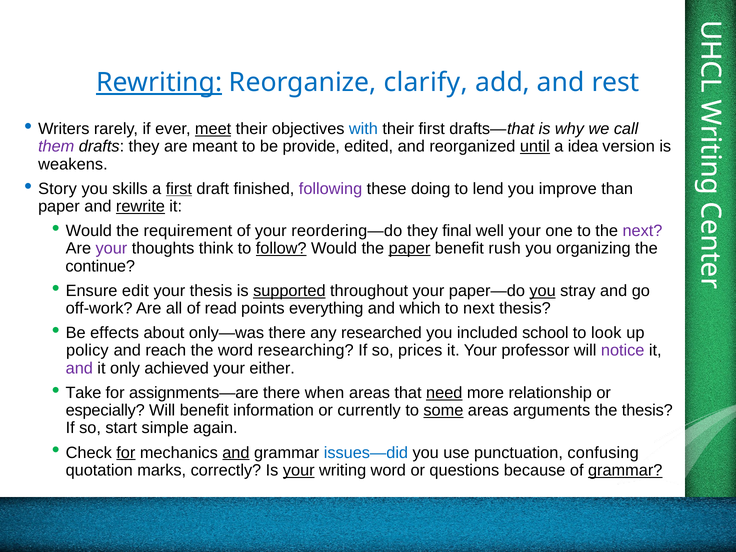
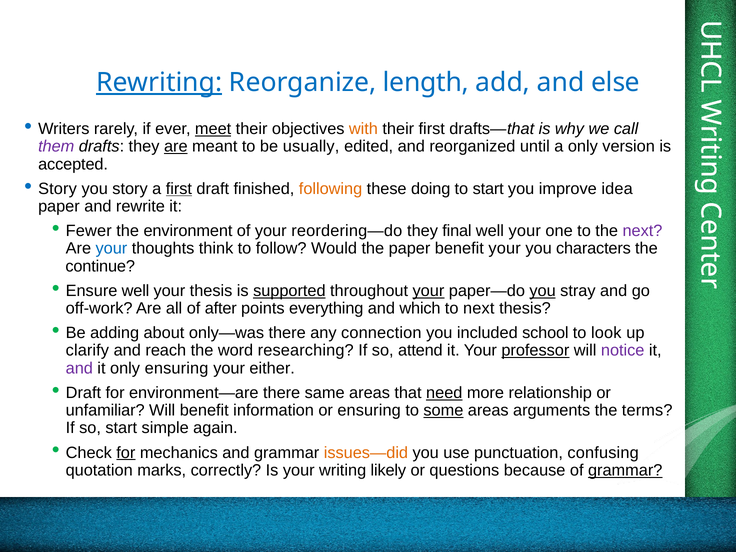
clarify: clarify -> length (426, 83)
rest: rest -> else (616, 83)
with colour: blue -> orange (363, 129)
are underline: none -> present (176, 147)
provide: provide -> usually (311, 147)
until underline: present -> none (535, 147)
a idea: idea -> only (583, 147)
weakens: weakens -> accepted (73, 164)
you skills: skills -> story (130, 189)
following colour: purple -> orange (331, 189)
to lend: lend -> start (488, 189)
than: than -> idea (617, 189)
rewrite underline: present -> none (140, 206)
Would: Would -> Fewer (89, 231)
requirement: requirement -> environment (188, 231)
your colour: purple -> blue (111, 249)
follow underline: present -> none (281, 249)
paper underline: present -> none (410, 249)
benefit rush: rush -> your (505, 249)
organizing: organizing -> characters (593, 249)
Ensure edit: edit -> well (136, 291)
your underline: none -> present (428, 291)
read: read -> after (221, 308)
effects: effects -> adding (115, 333)
researched: researched -> connection (381, 333)
policy: policy -> clarify (87, 351)
prices: prices -> attend (420, 351)
professor underline: none -> present (535, 351)
only achieved: achieved -> ensuring (177, 368)
Take: Take -> Draft (83, 393)
assignments—are: assignments—are -> environment—are (194, 393)
when: when -> same (325, 393)
especially: especially -> unfamiliar (105, 410)
or currently: currently -> ensuring (369, 410)
the thesis: thesis -> terms (647, 410)
and underline: present -> none (236, 453)
issues—did colour: blue -> orange (366, 453)
your underline: present -> none (299, 470)
writing word: word -> likely (388, 470)
